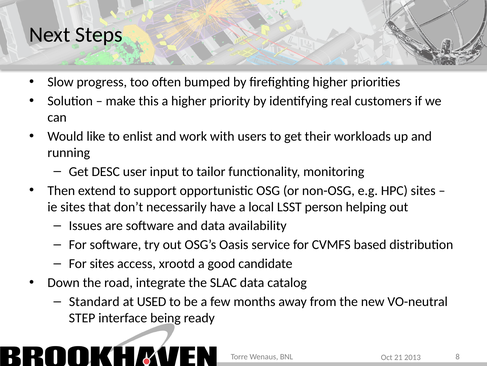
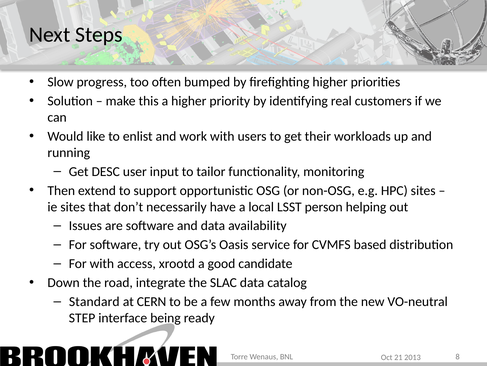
For sites: sites -> with (102, 263)
USED: USED -> CERN (152, 301)
